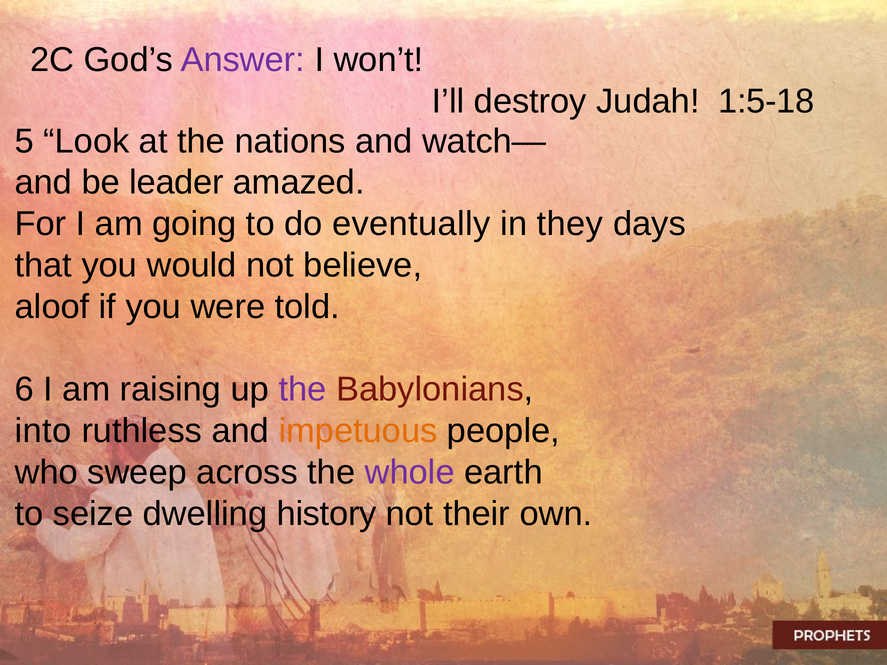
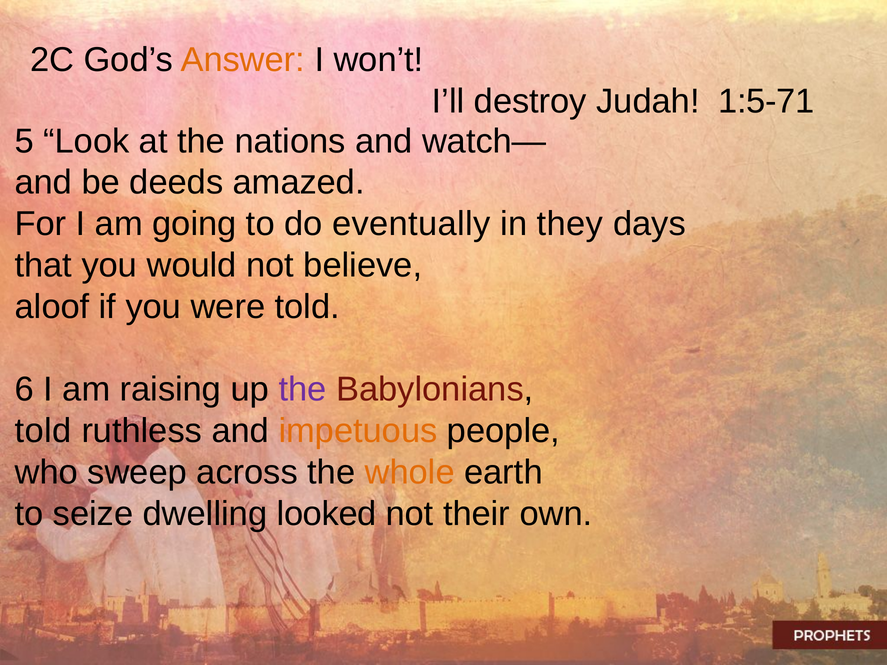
Answer colour: purple -> orange (243, 60)
1:5-18: 1:5-18 -> 1:5-71 (766, 101)
leader: leader -> deeds (176, 183)
into: into -> told (43, 431)
whole colour: purple -> orange (410, 473)
history: history -> looked (327, 514)
